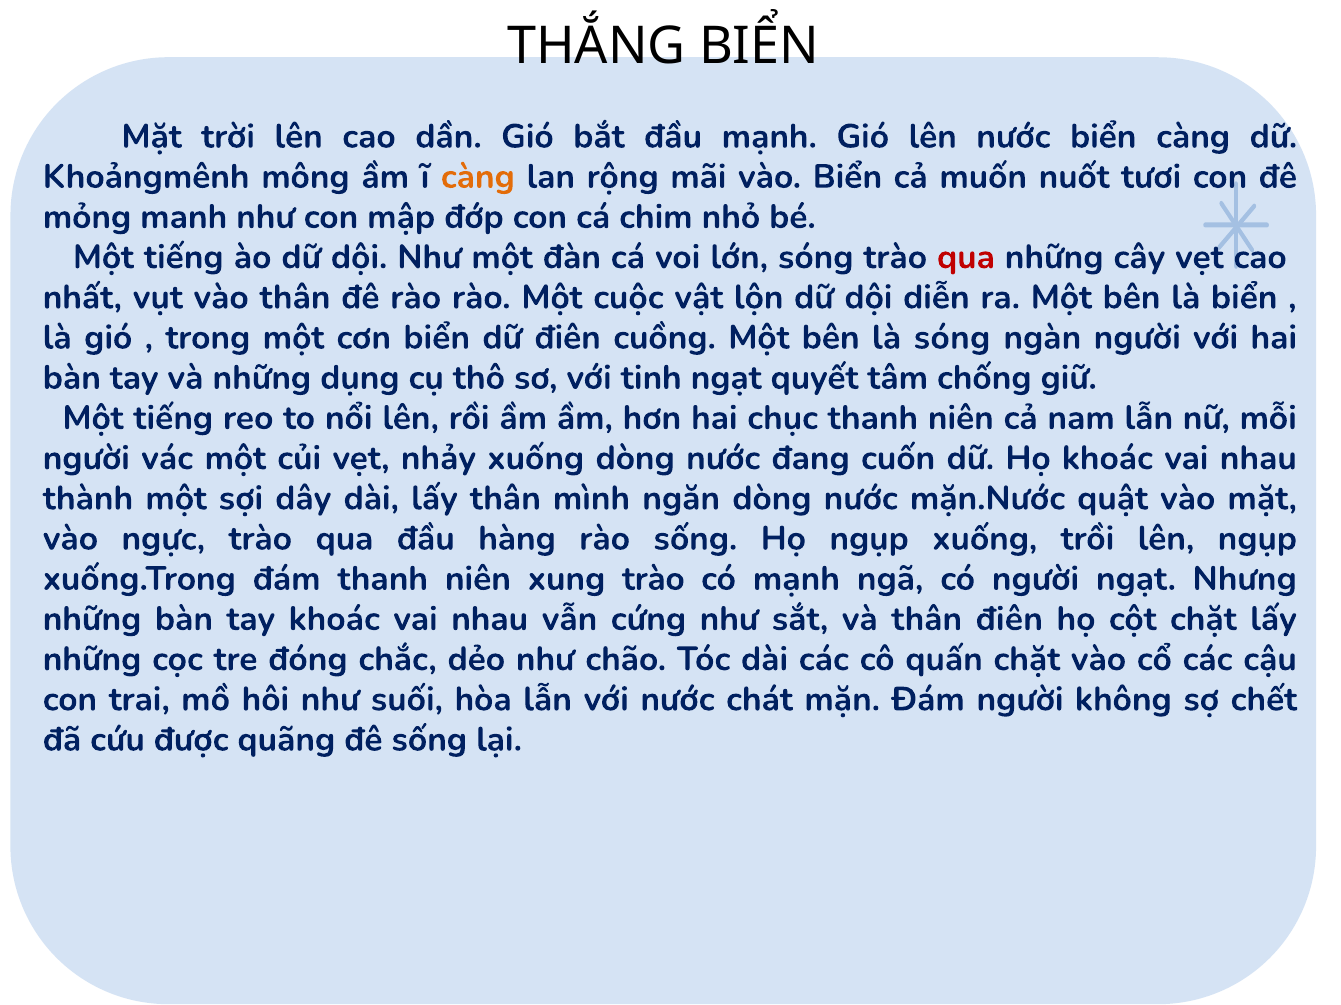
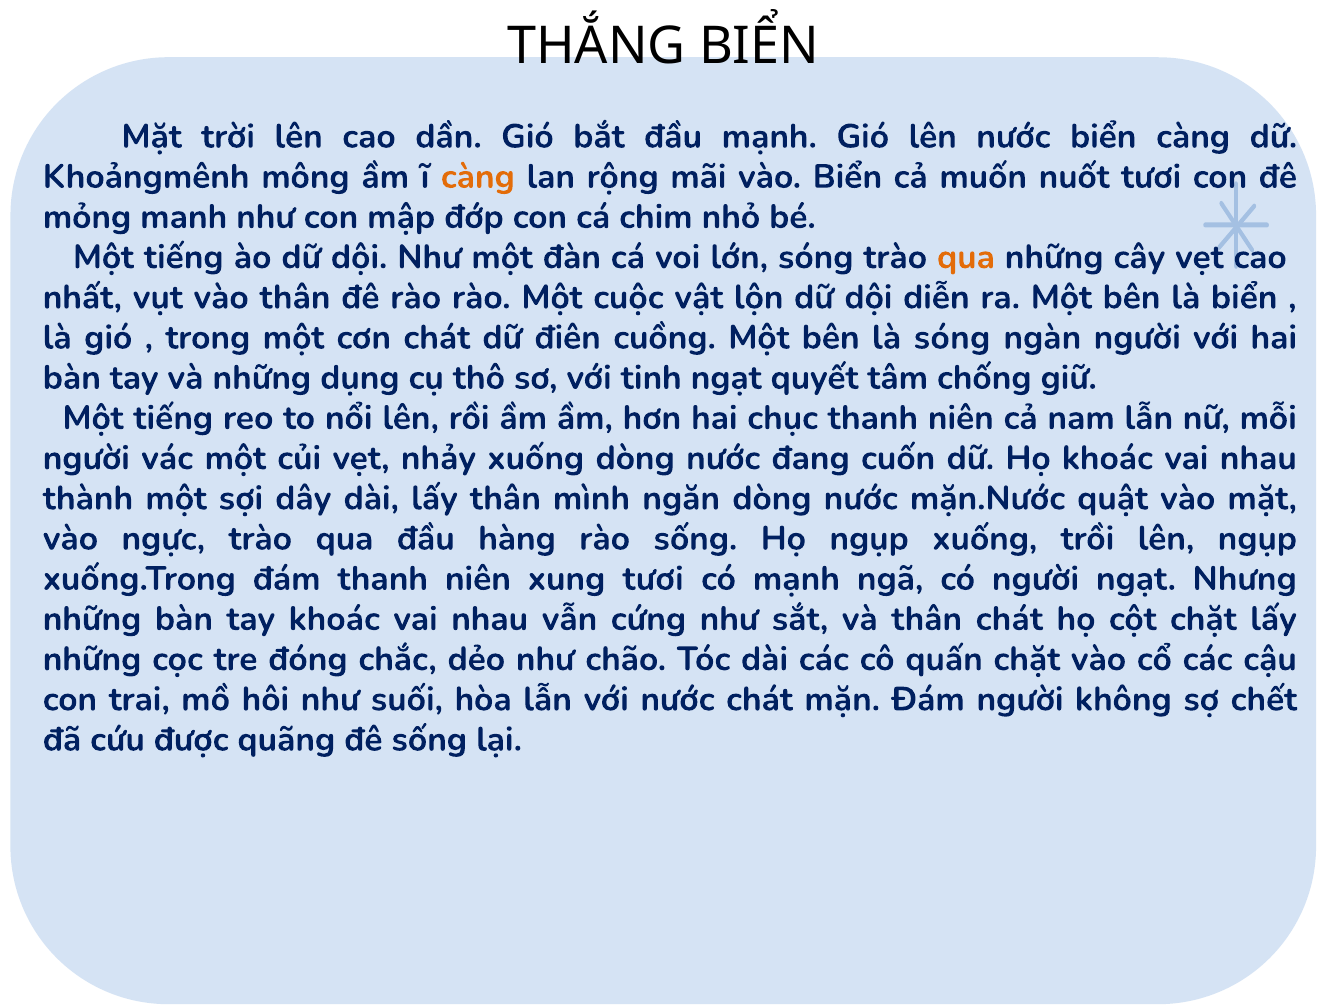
qua colour: red -> orange (966, 257)
cơn biển: biển -> chát (437, 338)
xung trào: trào -> tươi (653, 579)
thân điên: điên -> chát (1009, 619)
